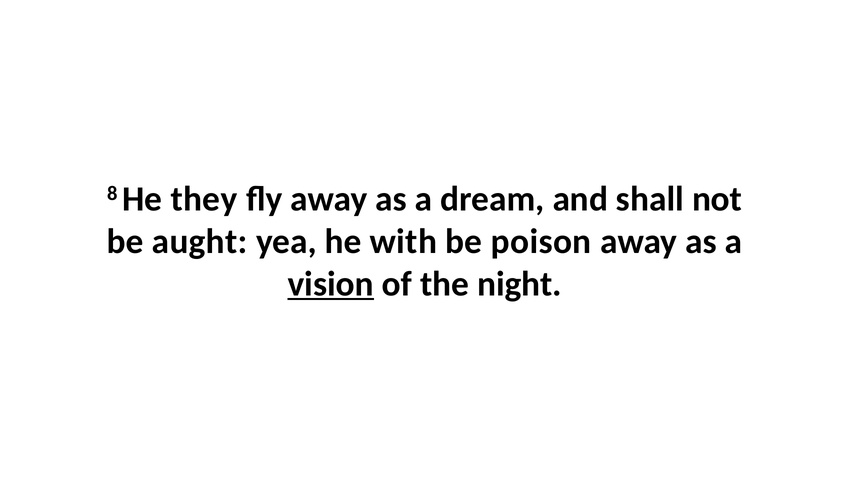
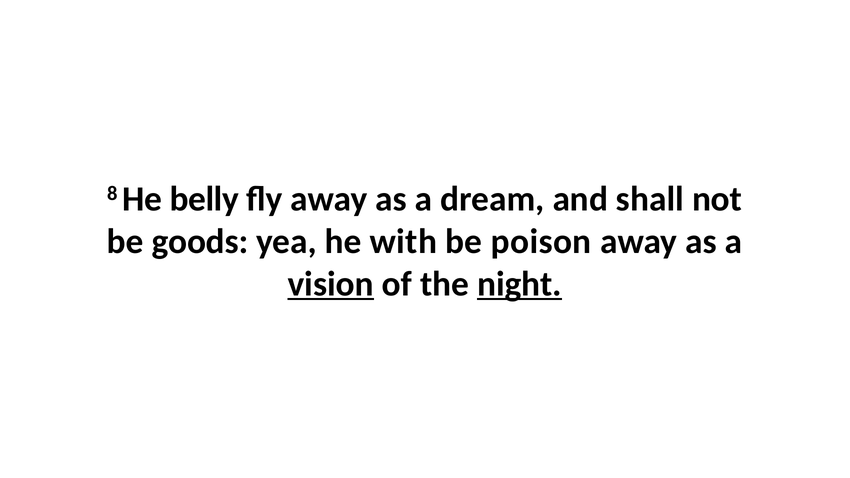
they: they -> belly (204, 199)
aught: aught -> goods (200, 242)
night underline: none -> present (520, 284)
